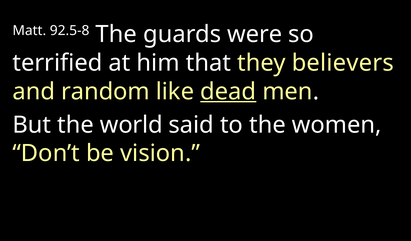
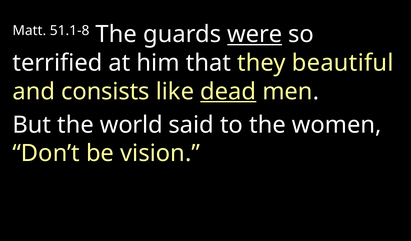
92.5-8: 92.5-8 -> 51.1-8 (70, 31)
were underline: none -> present (255, 34)
believers: believers -> beautiful (343, 63)
random: random -> consists (105, 91)
